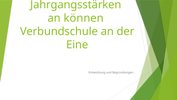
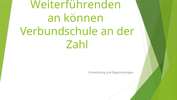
Jahrgangsstärken: Jahrgangsstärken -> Weiterführenden (76, 5)
Eine: Eine -> Zahl (77, 45)
